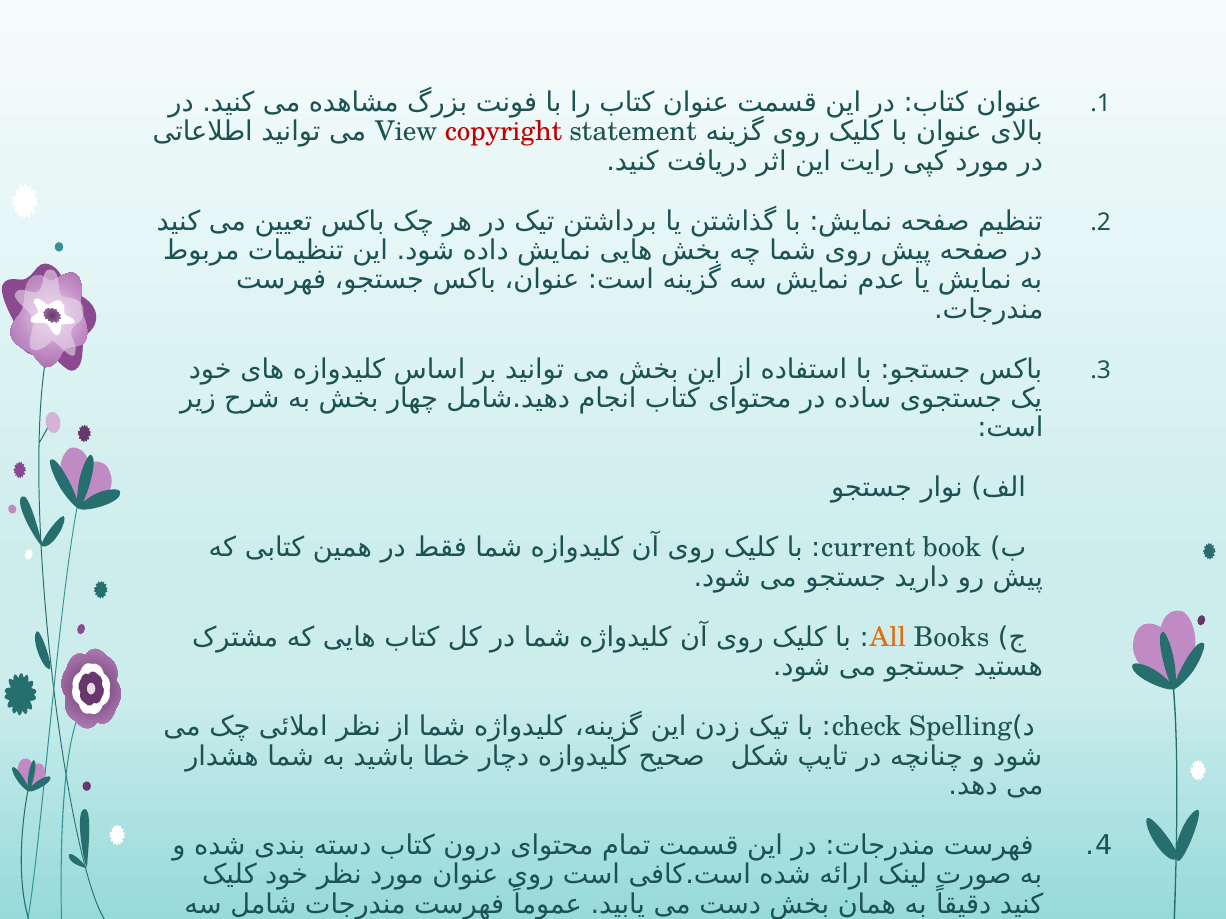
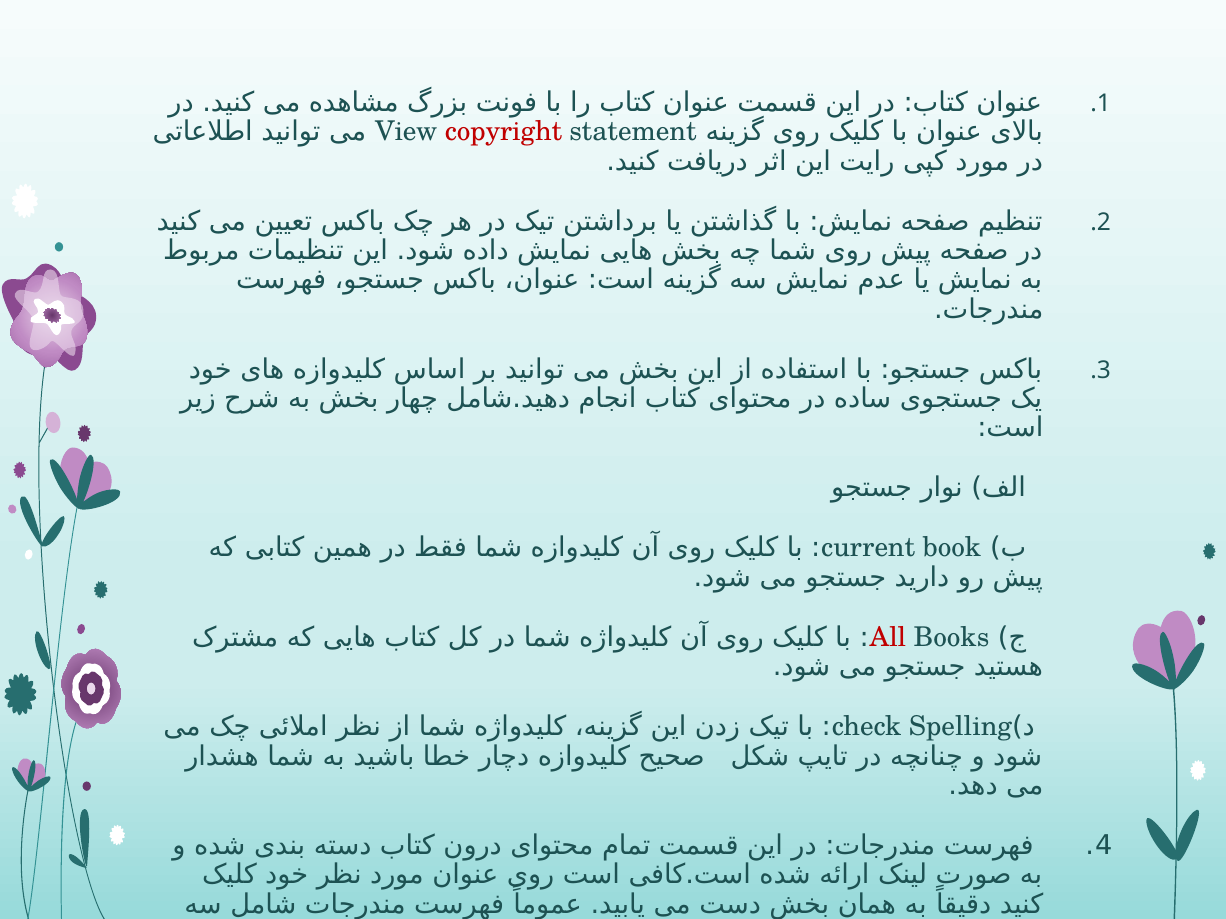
All colour: orange -> red (888, 638)
